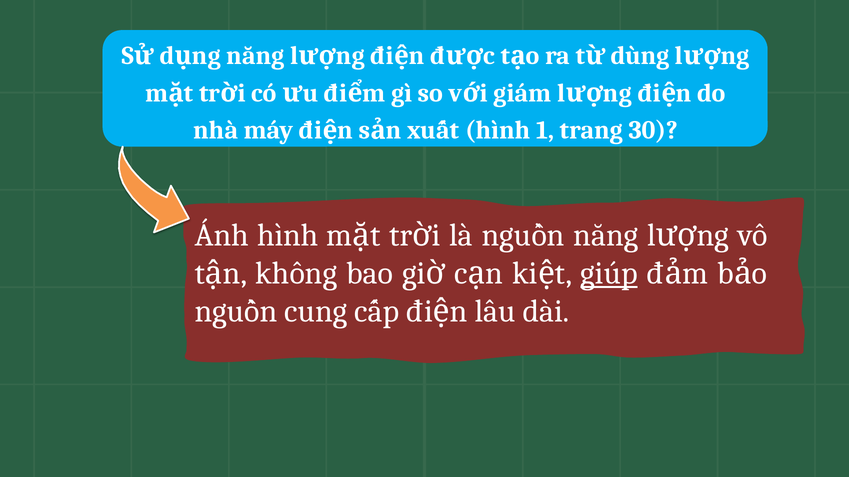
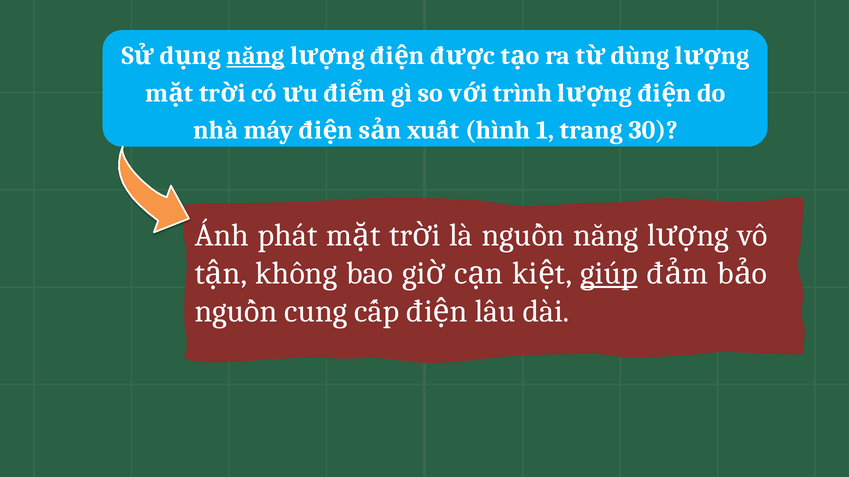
năng underline: none -> present (255, 56)
giám: giám -> trình (523, 93)
Ánh hình: hình -> phát (288, 235)
